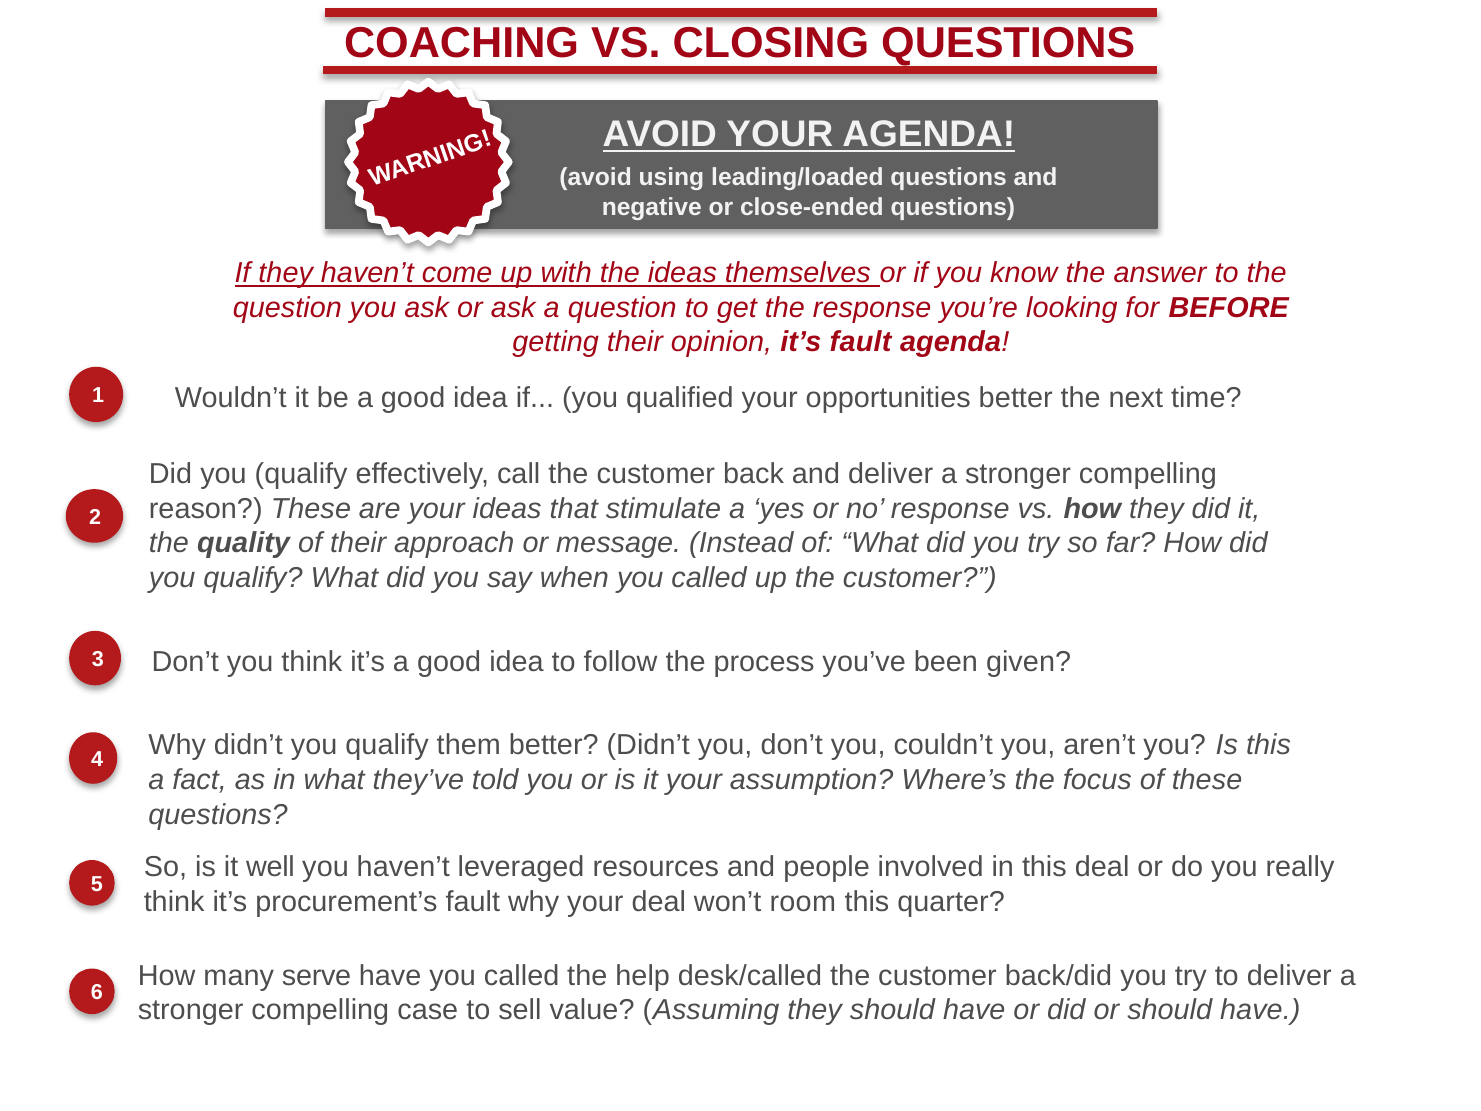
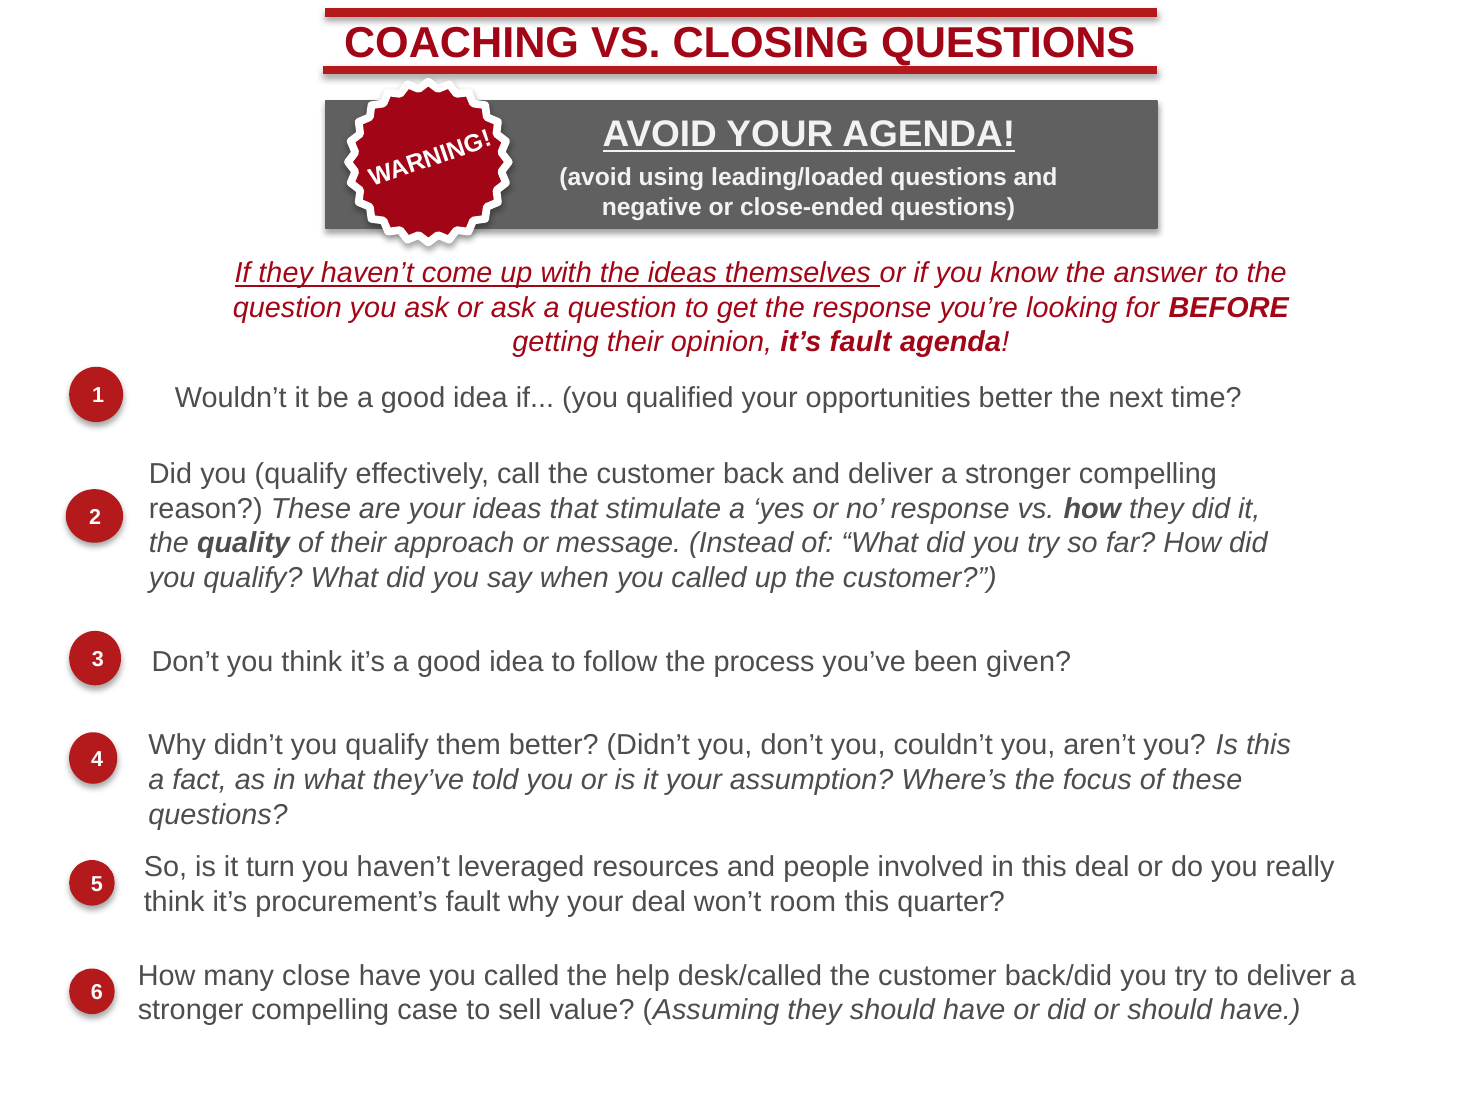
well: well -> turn (270, 867)
serve: serve -> close (316, 975)
